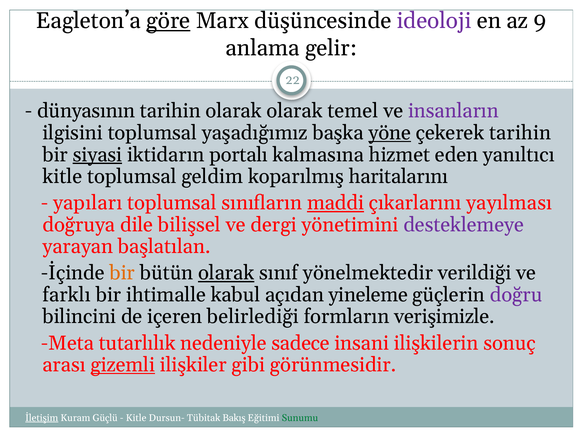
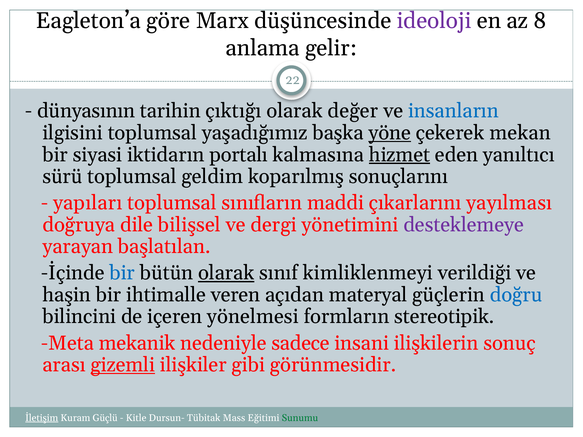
göre underline: present -> none (168, 21)
9: 9 -> 8 (540, 21)
tarihin olarak: olarak -> çıktığı (233, 111)
temel: temel -> değer (353, 111)
insanların colour: purple -> blue (453, 111)
çekerek tarihin: tarihin -> mekan (520, 133)
siyasi underline: present -> none (97, 155)
hizmet underline: none -> present (400, 155)
kitle: kitle -> sürü (62, 177)
haritalarını: haritalarını -> sonuçlarını (398, 177)
maddi underline: present -> none (336, 203)
bir colour: orange -> blue (122, 273)
yönelmektedir: yönelmektedir -> kimliklenmeyi (368, 273)
farklı: farklı -> haşin (67, 295)
kabul: kabul -> veren (236, 295)
yineleme: yineleme -> materyal (368, 295)
doğru colour: purple -> blue (516, 295)
belirlediği: belirlediği -> yönelmesi (253, 317)
verişimizle: verişimizle -> stereotipik (444, 317)
tutarlılık: tutarlılık -> mekanik (137, 343)
Bakış: Bakış -> Mass (234, 418)
